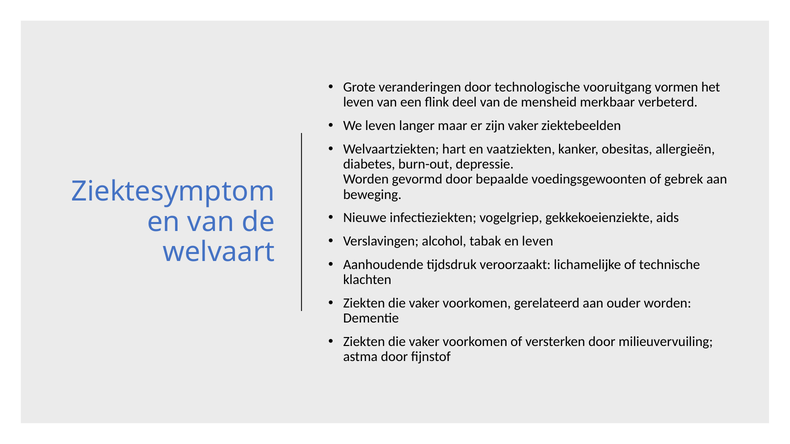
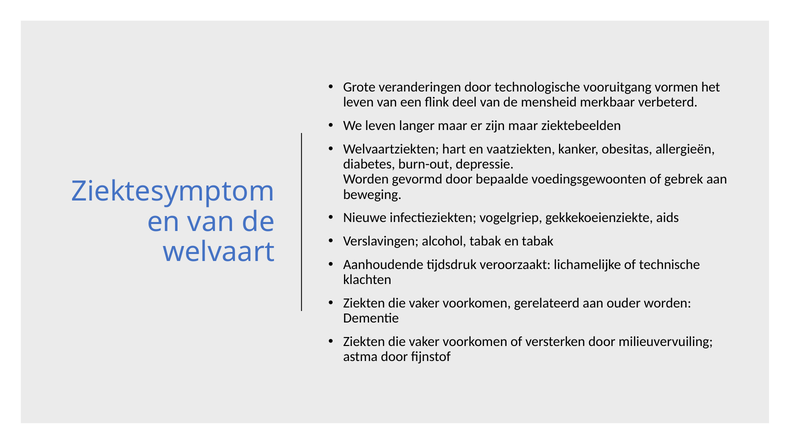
zijn vaker: vaker -> maar (523, 126)
en leven: leven -> tabak (538, 241)
